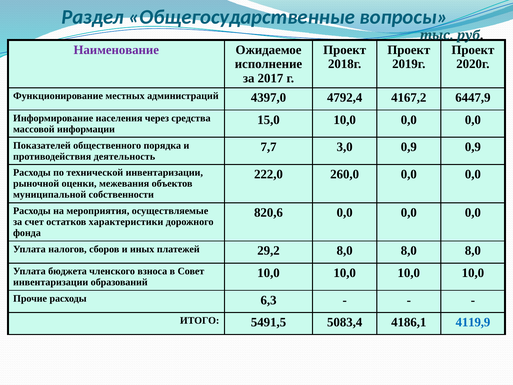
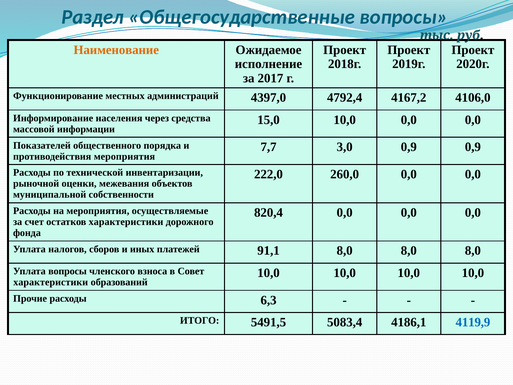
Наименование colour: purple -> orange (116, 50)
6447,9: 6447,9 -> 4106,0 (473, 98)
противодействия деятельность: деятельность -> мероприятия (124, 156)
820,6: 820,6 -> 820,4 (268, 212)
29,2: 29,2 -> 91,1 (269, 251)
Уплата бюджета: бюджета -> вопросы (68, 271)
инвентаризации: инвентаризации -> характеристики (51, 282)
